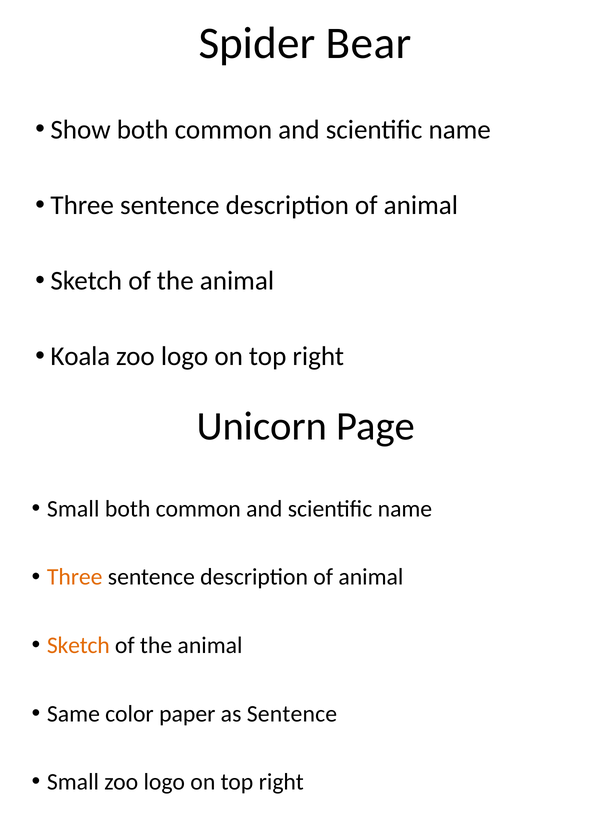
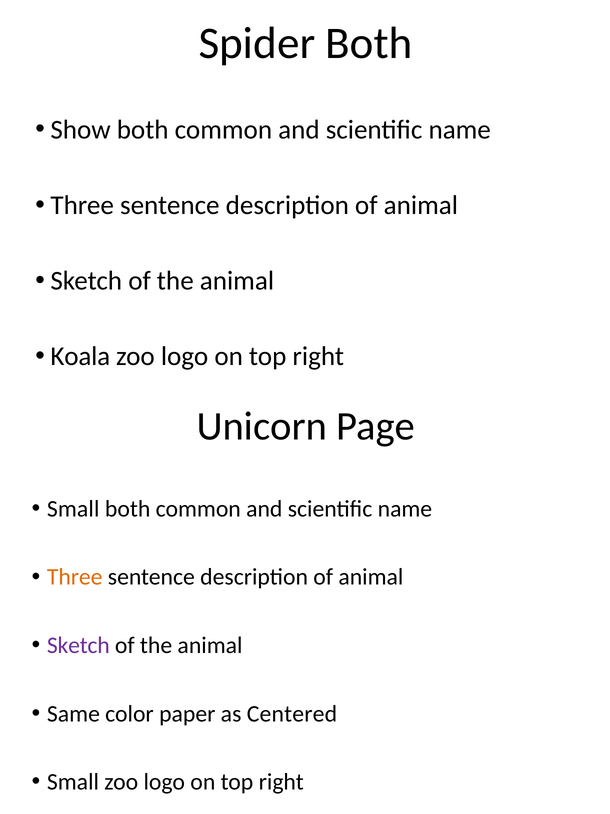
Spider Bear: Bear -> Both (369, 43)
Sketch colour: orange -> purple (78, 645)
as Sentence: Sentence -> Centered (292, 713)
